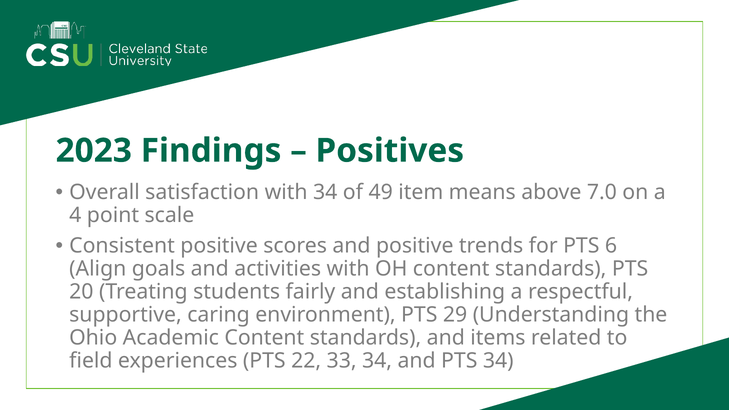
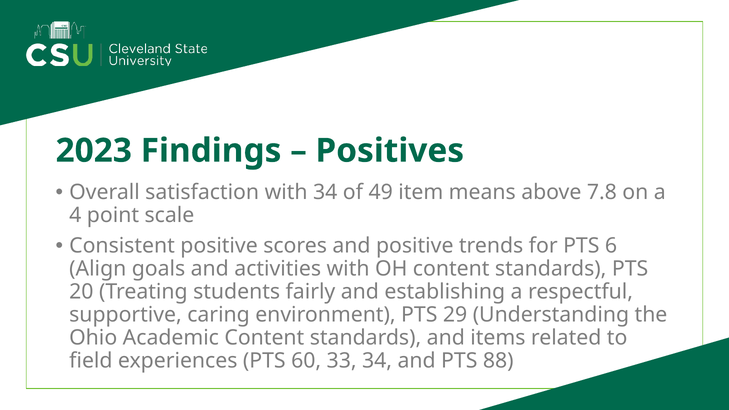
7.0: 7.0 -> 7.8 (602, 192)
22: 22 -> 60 (306, 361)
PTS 34: 34 -> 88 (498, 361)
